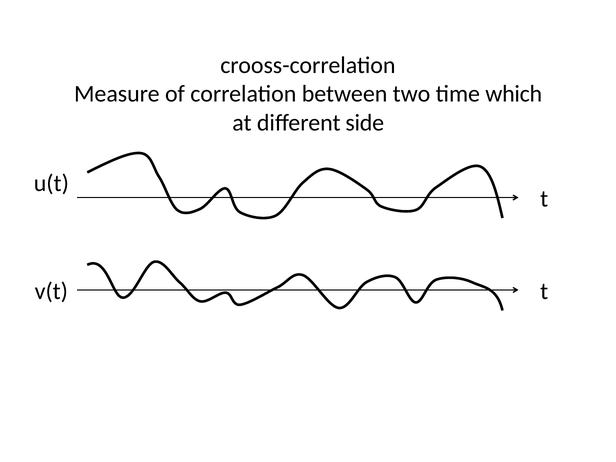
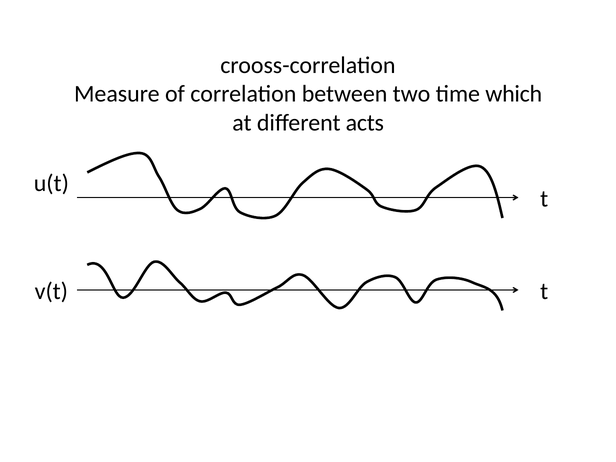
side: side -> acts (365, 123)
